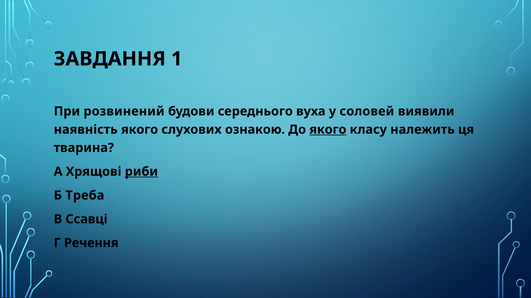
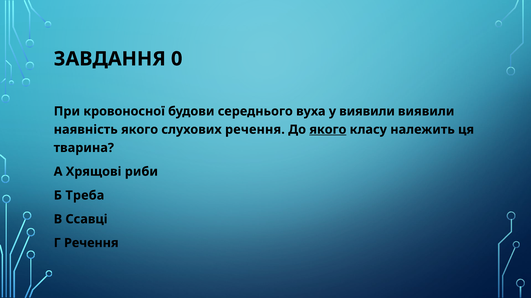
1: 1 -> 0 (177, 59)
розвинений: розвинений -> кровоносної (124, 112)
у соловей: соловей -> виявили (367, 112)
слухових ознакою: ознакою -> речення (255, 130)
риби underline: present -> none (141, 172)
